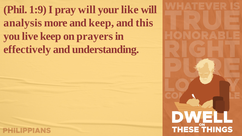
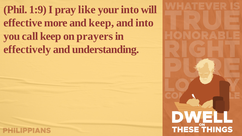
pray will: will -> like (87, 10)
your like: like -> into (130, 10)
analysis: analysis -> effective (23, 23)
and this: this -> into (145, 23)
live: live -> call (30, 36)
